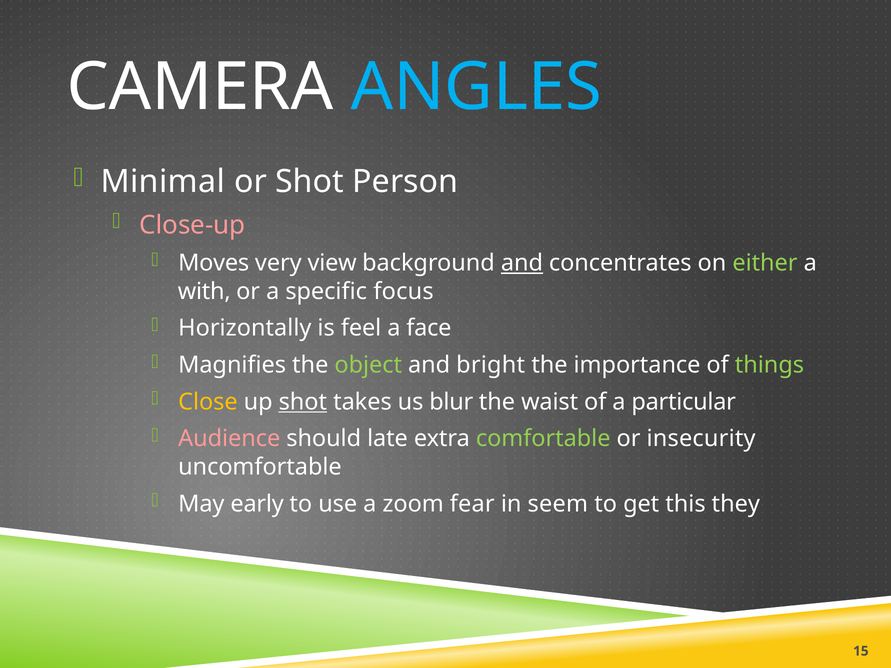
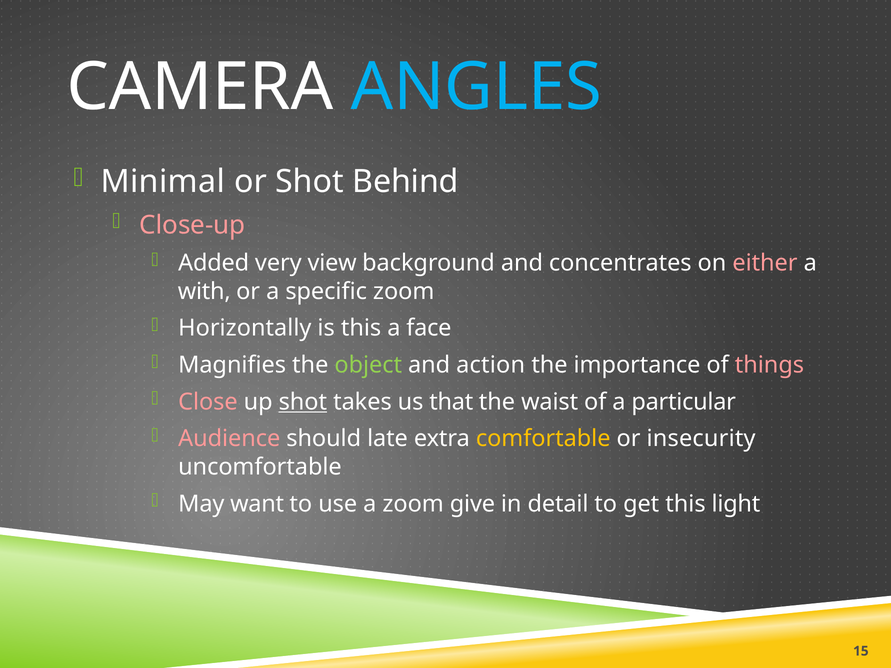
Person: Person -> Behind (405, 182)
Moves: Moves -> Added (214, 263)
and underline: present -> none (522, 263)
either colour: light green -> pink (765, 263)
specific focus: focus -> zoom (404, 291)
is feel: feel -> this (361, 328)
bright: bright -> action (491, 365)
things colour: light green -> pink (769, 365)
Close colour: yellow -> pink (208, 402)
blur: blur -> that (451, 402)
comfortable colour: light green -> yellow (543, 439)
early: early -> want (257, 504)
fear: fear -> give (472, 504)
seem: seem -> detail (558, 504)
they: they -> light (736, 504)
